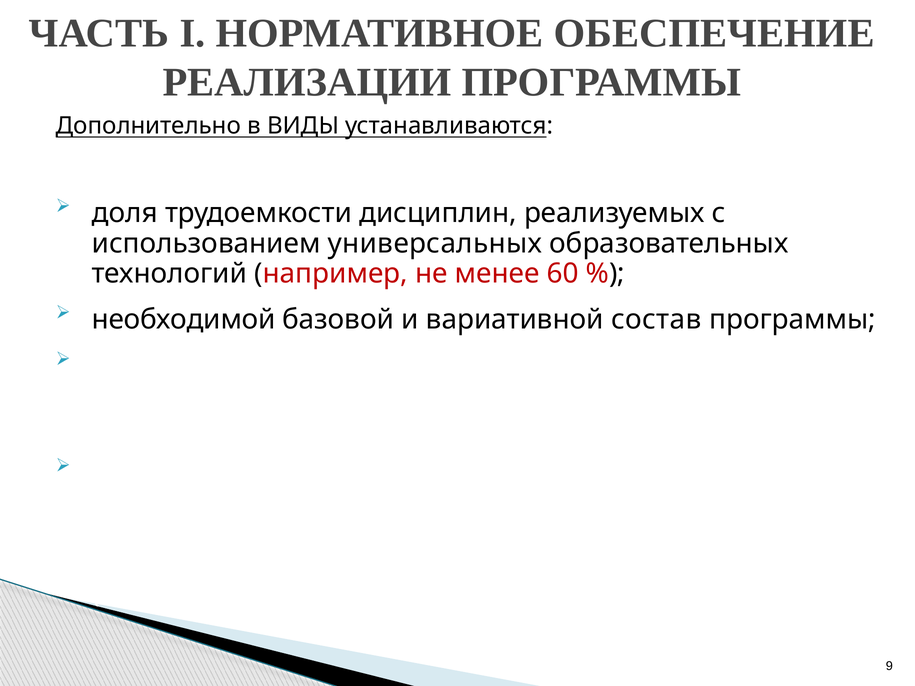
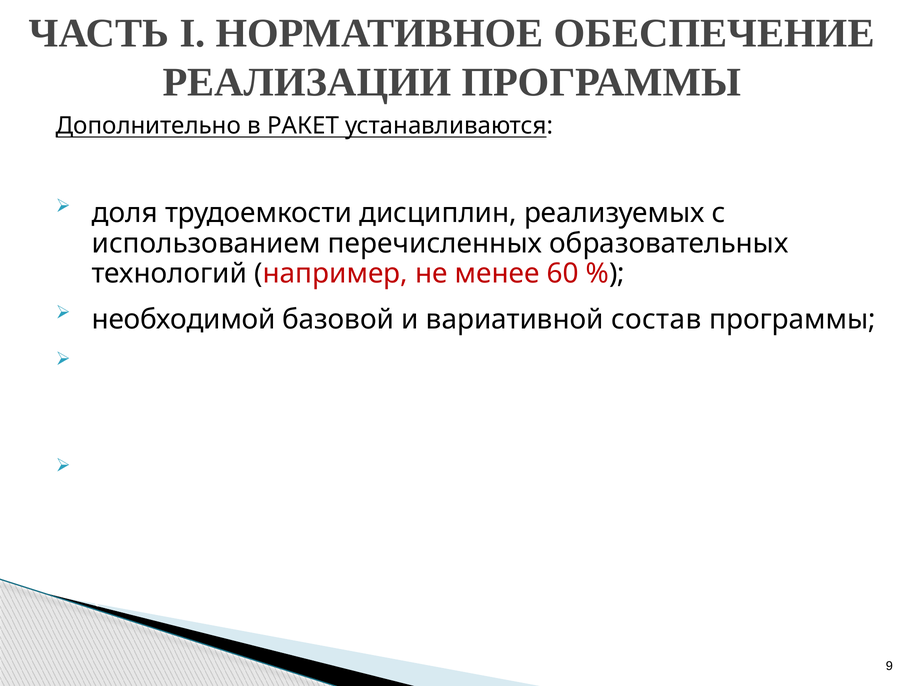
ВИДЫ: ВИДЫ -> РАКЕТ (303, 126)
универсальных: универсальных -> перечисленных (435, 243)
